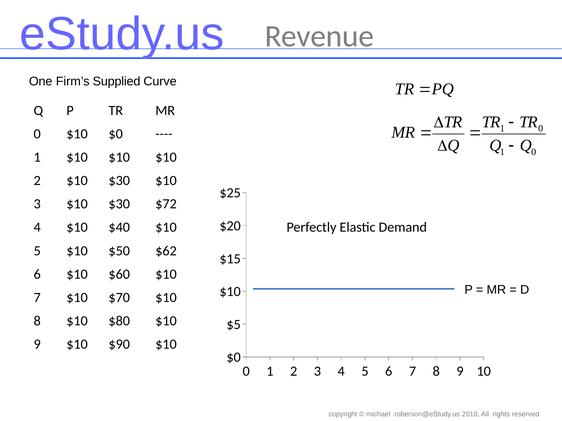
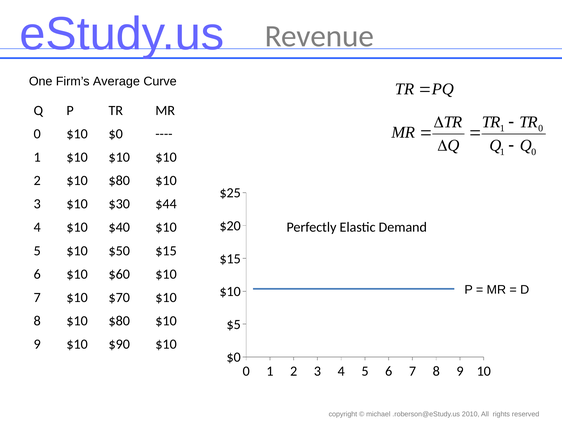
Supplied: Supplied -> Average (116, 81)
$30: $30 -> $80 (119, 181)
$72: $72 -> $44 (166, 204)
$62: $62 -> $15 (166, 251)
